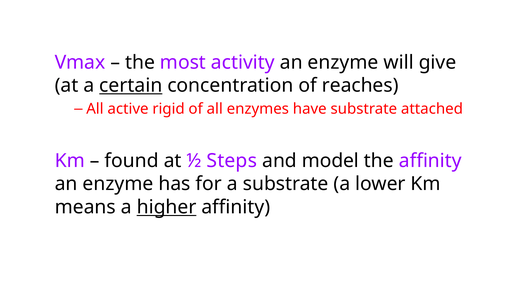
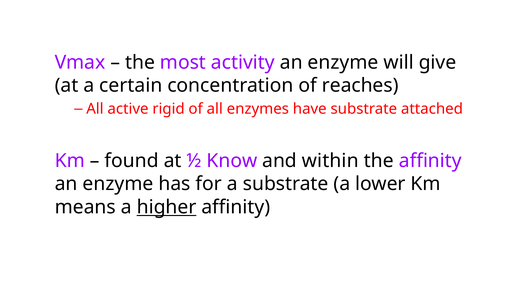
certain underline: present -> none (131, 86)
Steps: Steps -> Know (232, 161)
model: model -> within (330, 161)
